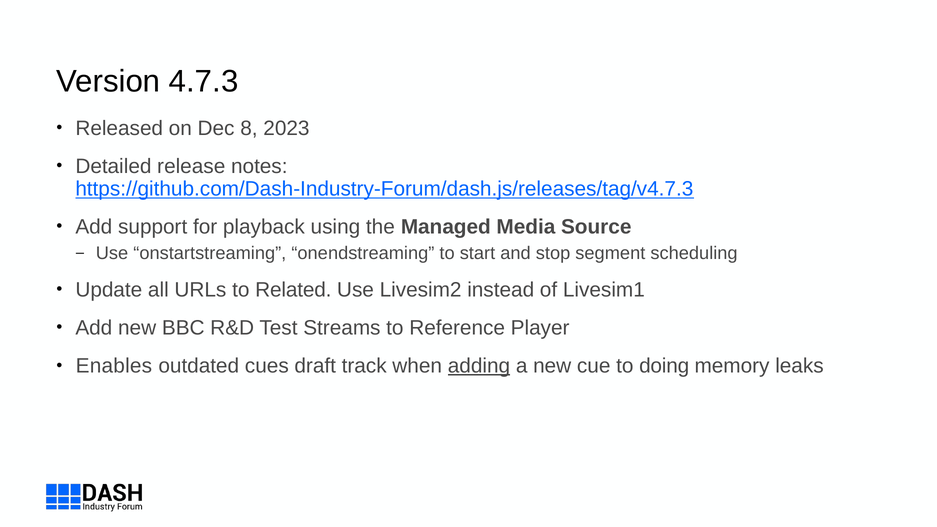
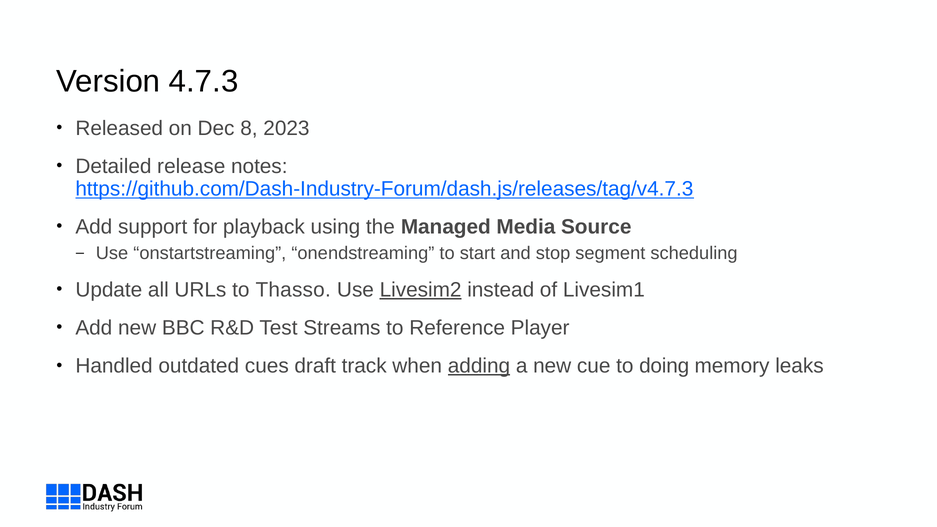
Related: Related -> Thasso (293, 290)
Livesim2 underline: none -> present (421, 290)
Enables: Enables -> Handled (114, 366)
